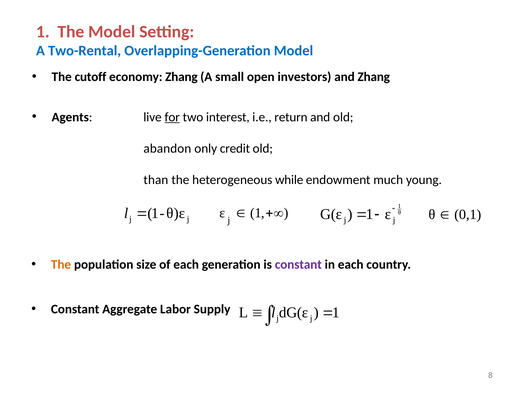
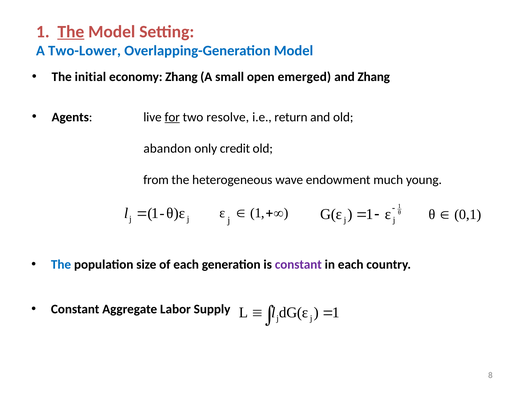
The underline: none -> present (71, 32)
Two-Rental: Two-Rental -> Two-Lower (85, 51)
cutoff: cutoff -> initial (90, 77)
investors: investors -> emerged (304, 77)
interest: interest -> resolve (228, 117)
than: than -> from (156, 180)
while: while -> wave (289, 180)
The colour: orange -> blue (61, 265)
